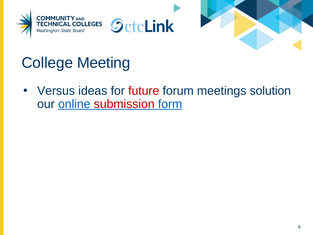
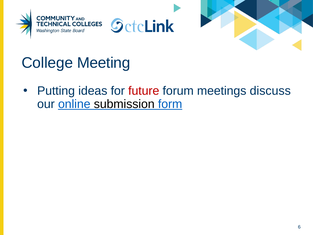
Versus: Versus -> Putting (56, 91)
solution: solution -> discuss (270, 91)
submission colour: red -> black (124, 104)
